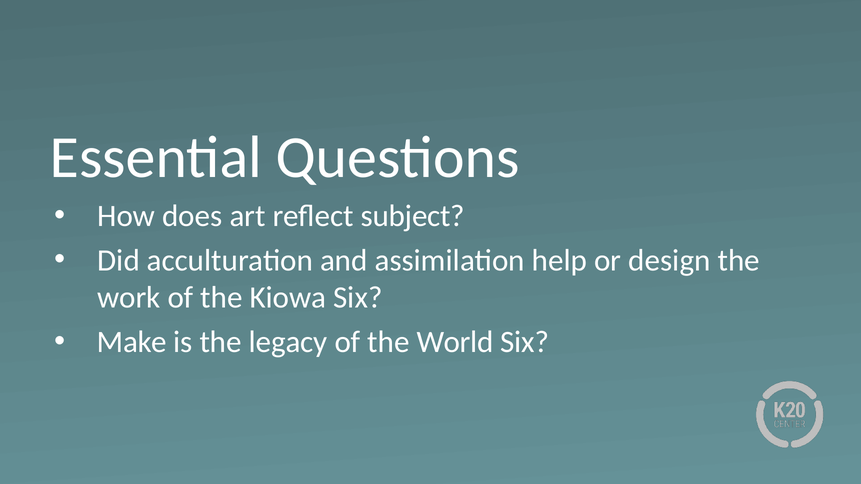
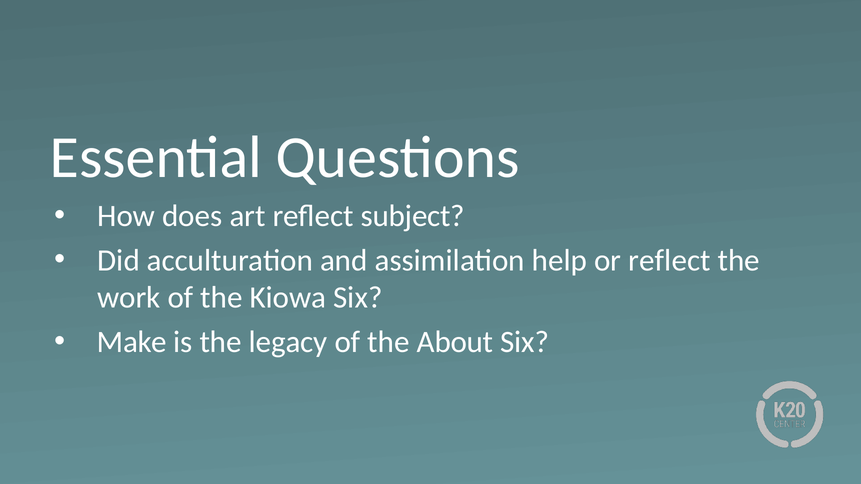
or design: design -> reflect (670, 261)
World: World -> About (455, 342)
